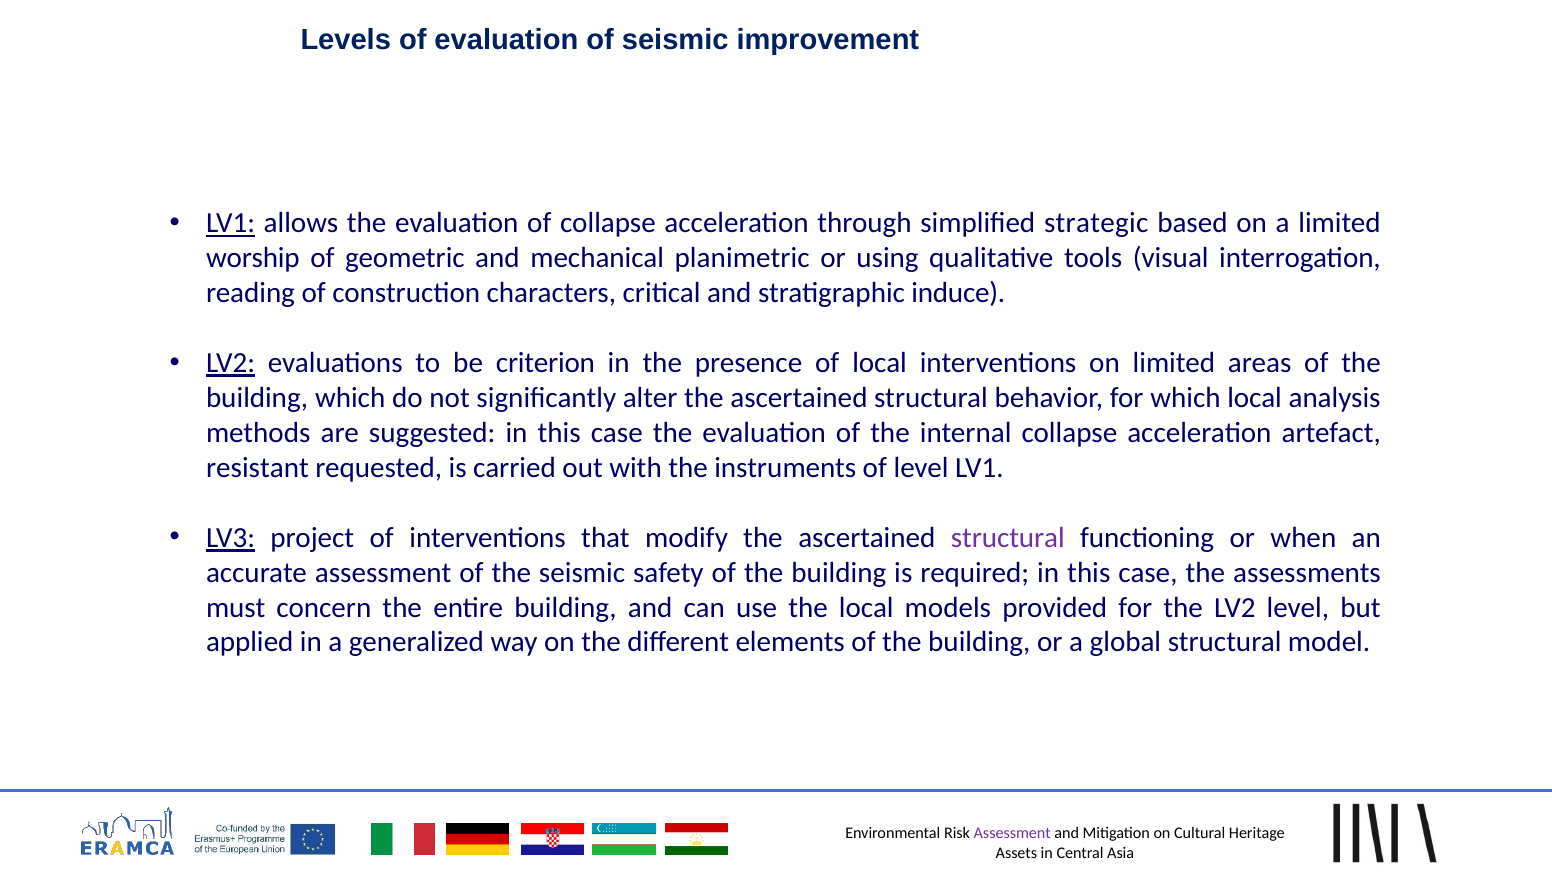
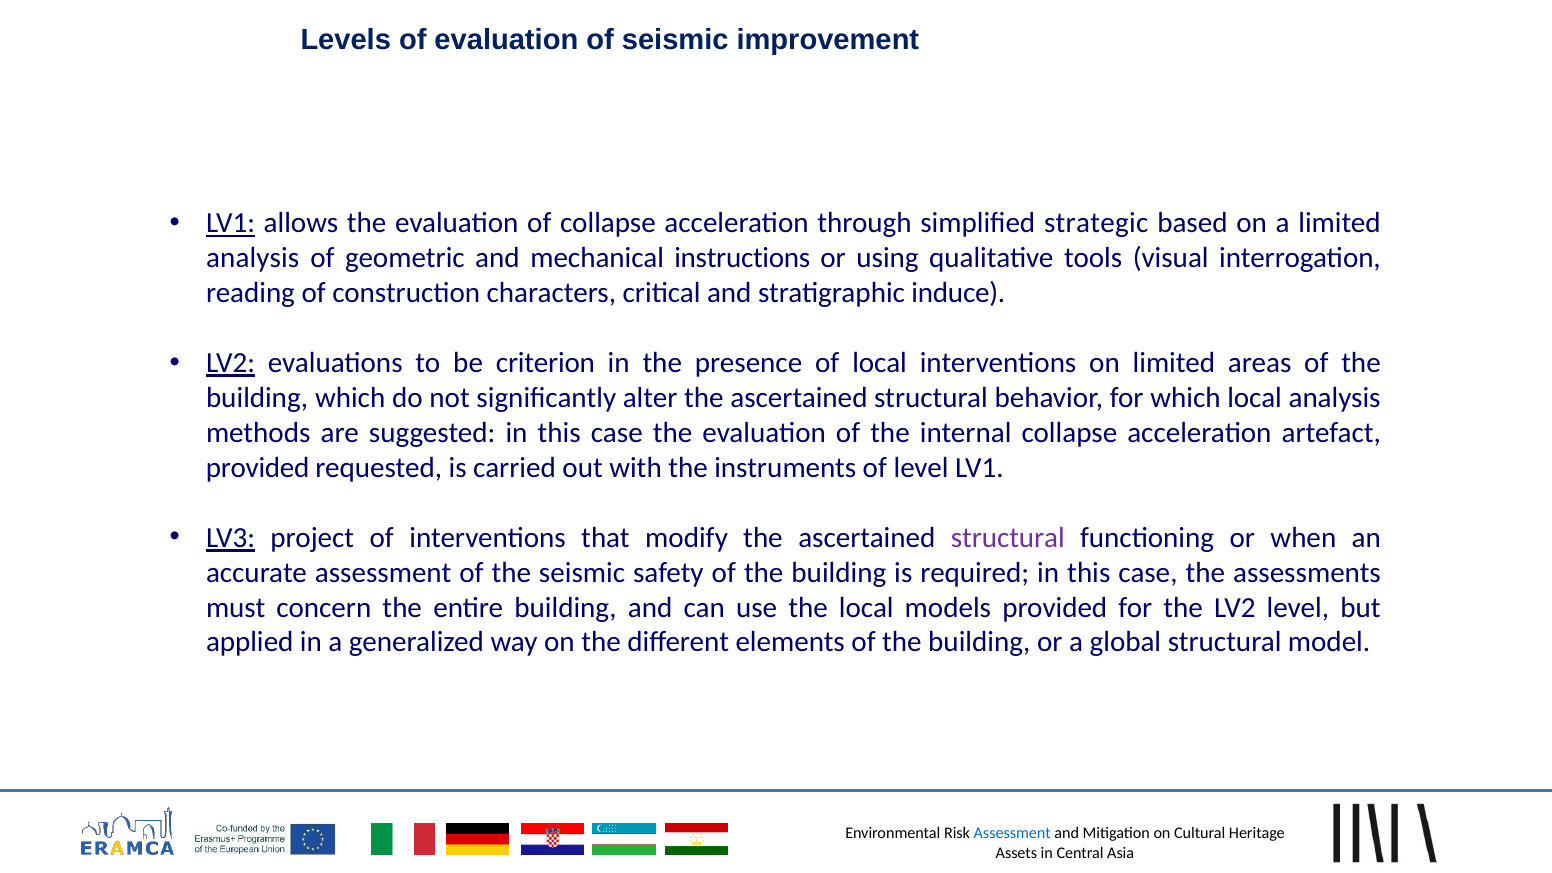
worship: worship -> analysis (253, 258)
planimetric: planimetric -> instructions (742, 258)
resistant: resistant -> provided (258, 468)
Assessment colour: purple -> blue (1012, 833)
